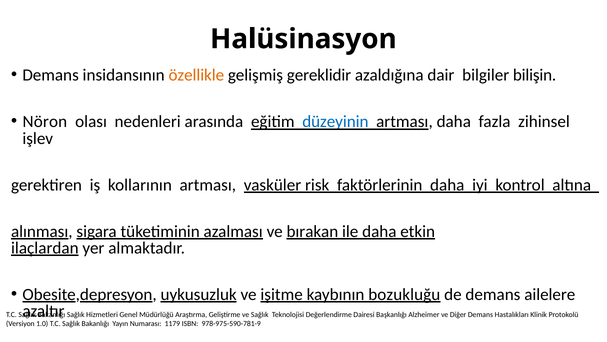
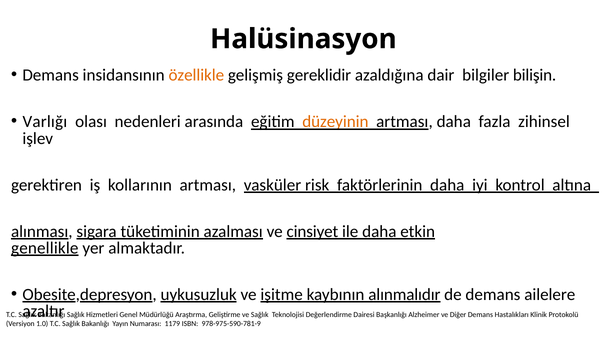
Nöron: Nöron -> Varlığı (45, 122)
düzeyinin colour: blue -> orange (335, 122)
bırakan: bırakan -> cinsiyet (312, 231)
ilaçlardan: ilaçlardan -> genellikle (45, 248)
bozukluğu: bozukluğu -> alınmalıdır (404, 294)
